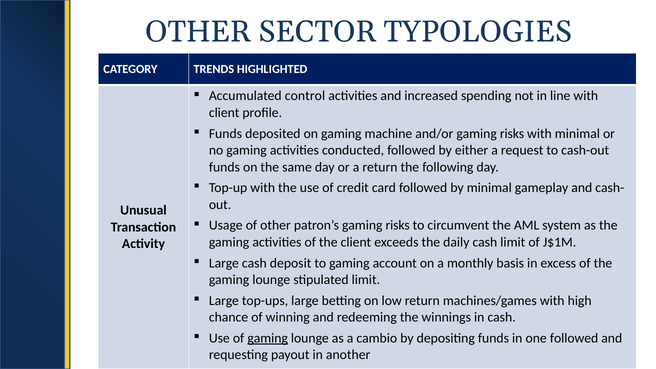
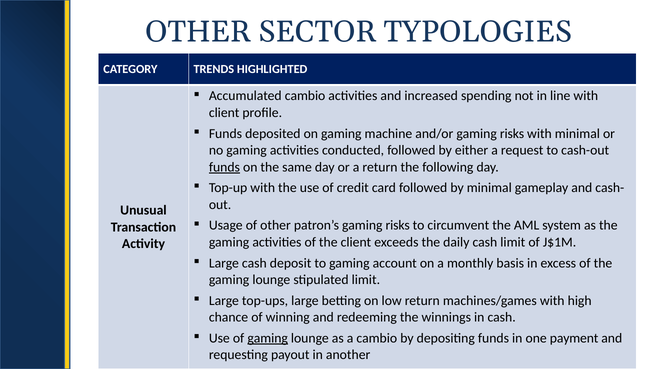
Accumulated control: control -> cambio (305, 96)
funds underline: none -> present (224, 167)
one followed: followed -> payment (574, 338)
